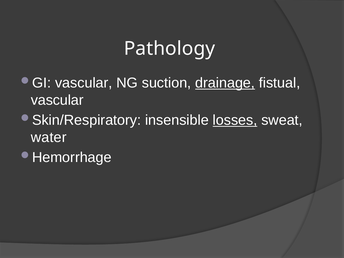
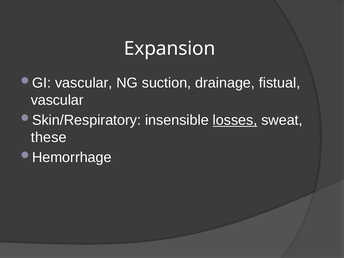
Pathology: Pathology -> Expansion (170, 49)
drainage underline: present -> none (225, 83)
water: water -> these (49, 137)
